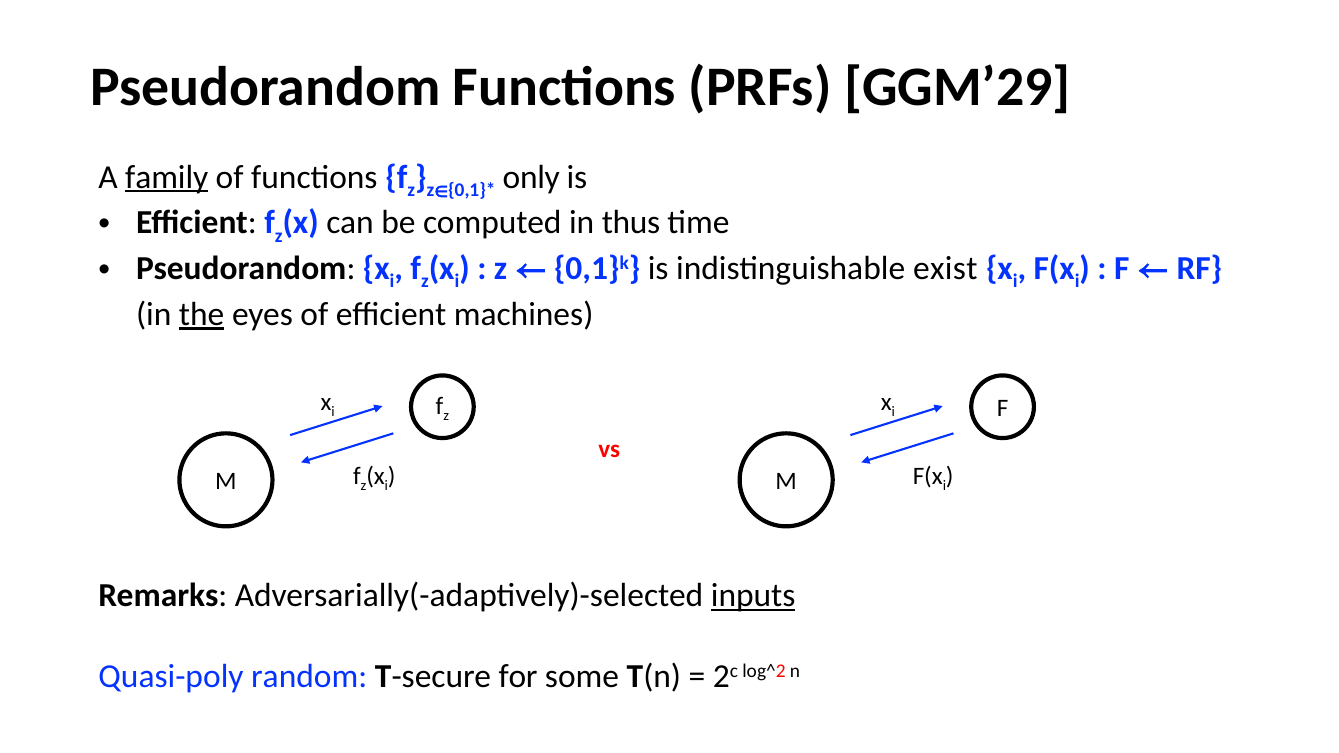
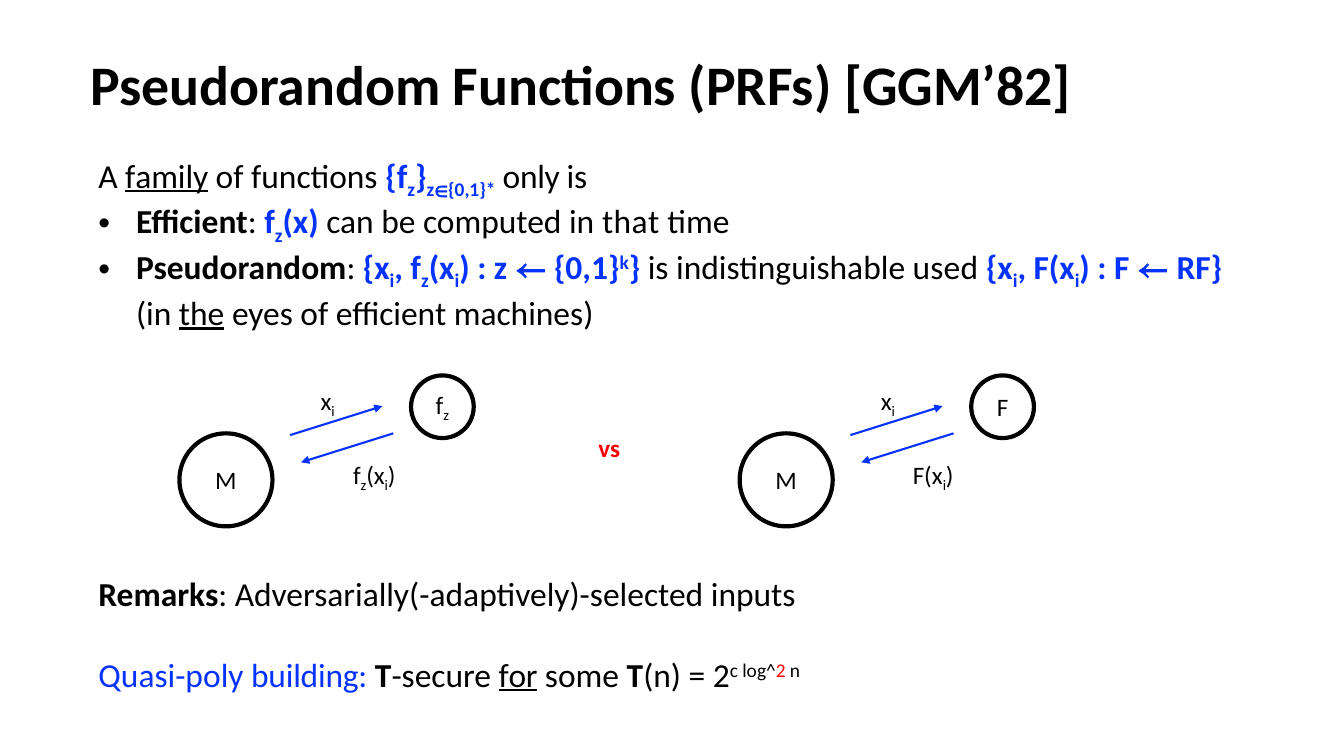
GGM’29: GGM’29 -> GGM’82 (957, 87)
thus: thus -> that (631, 223)
exist: exist -> used (945, 268)
inputs underline: present -> none (753, 596)
random: random -> building (309, 676)
for underline: none -> present (518, 676)
